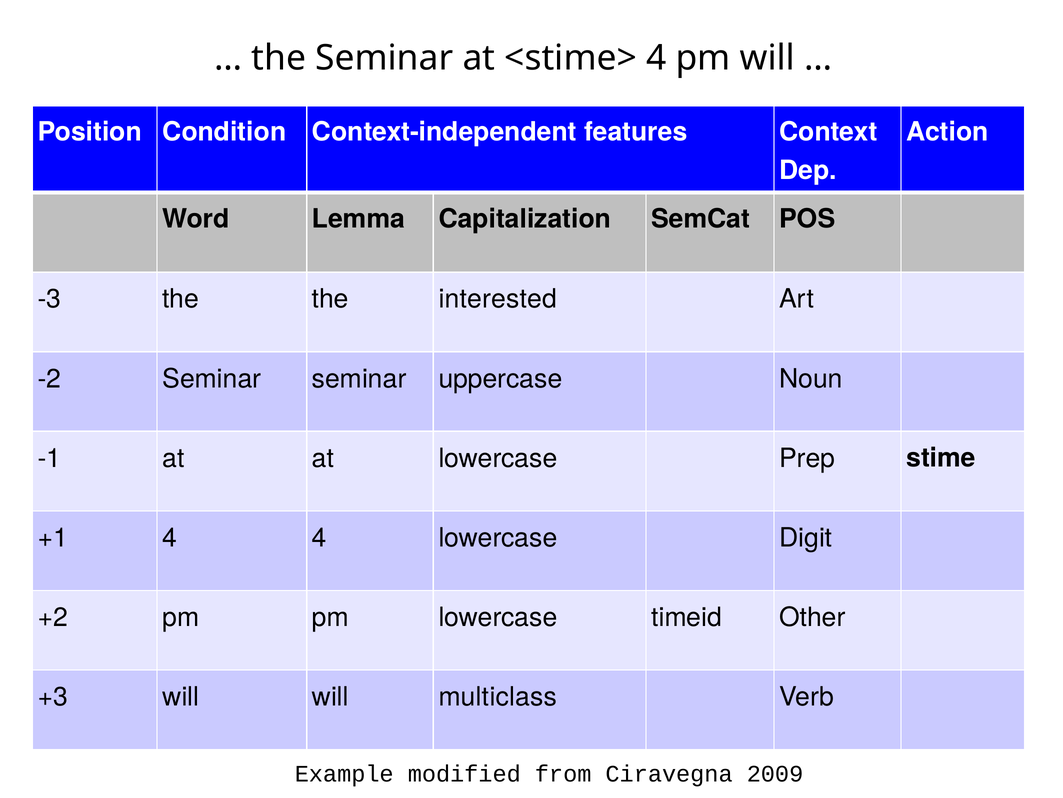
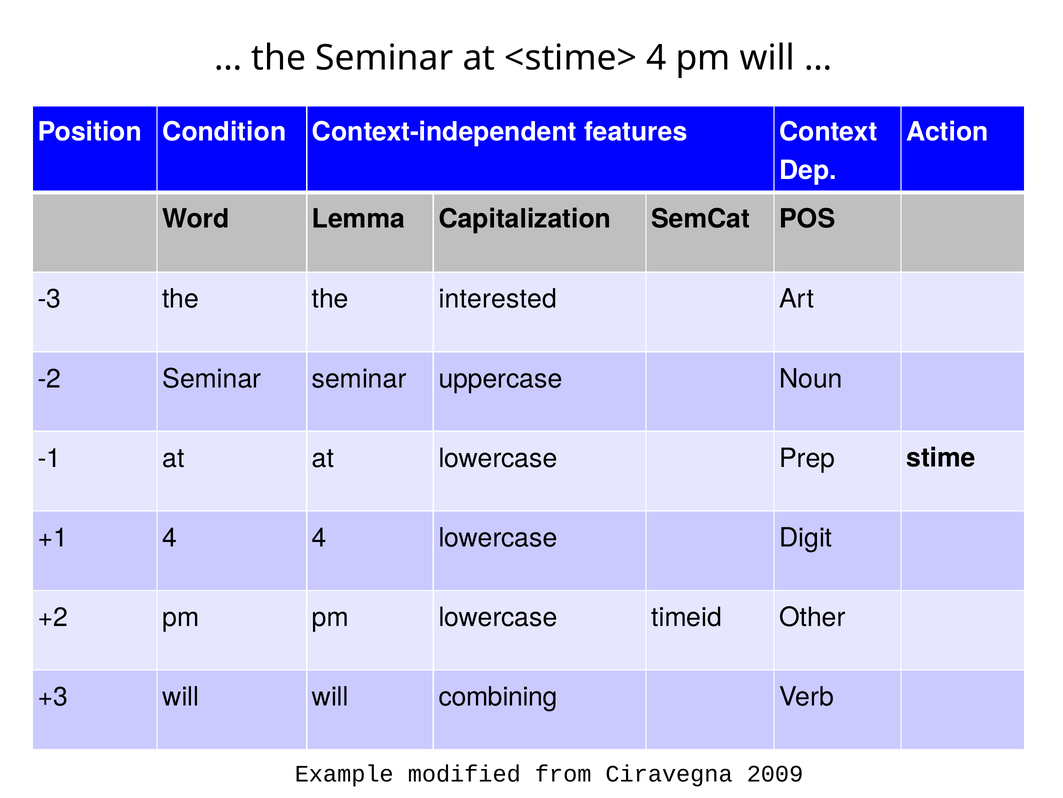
multiclass: multiclass -> combining (498, 696)
